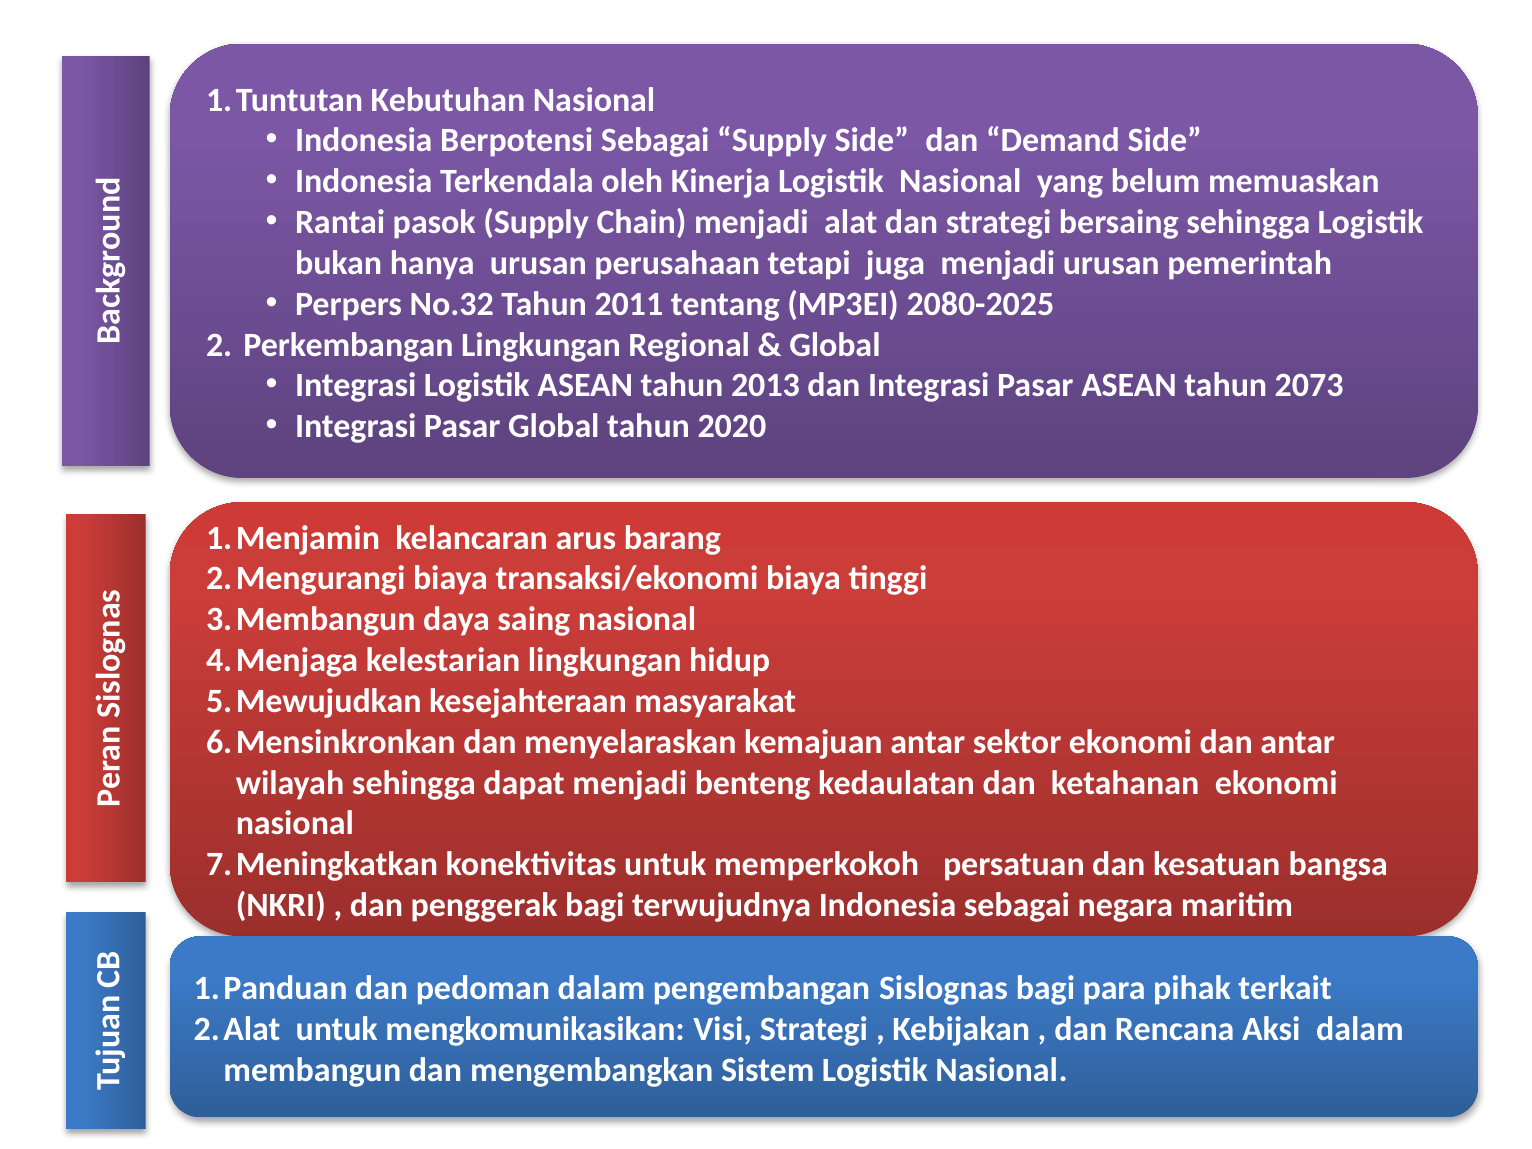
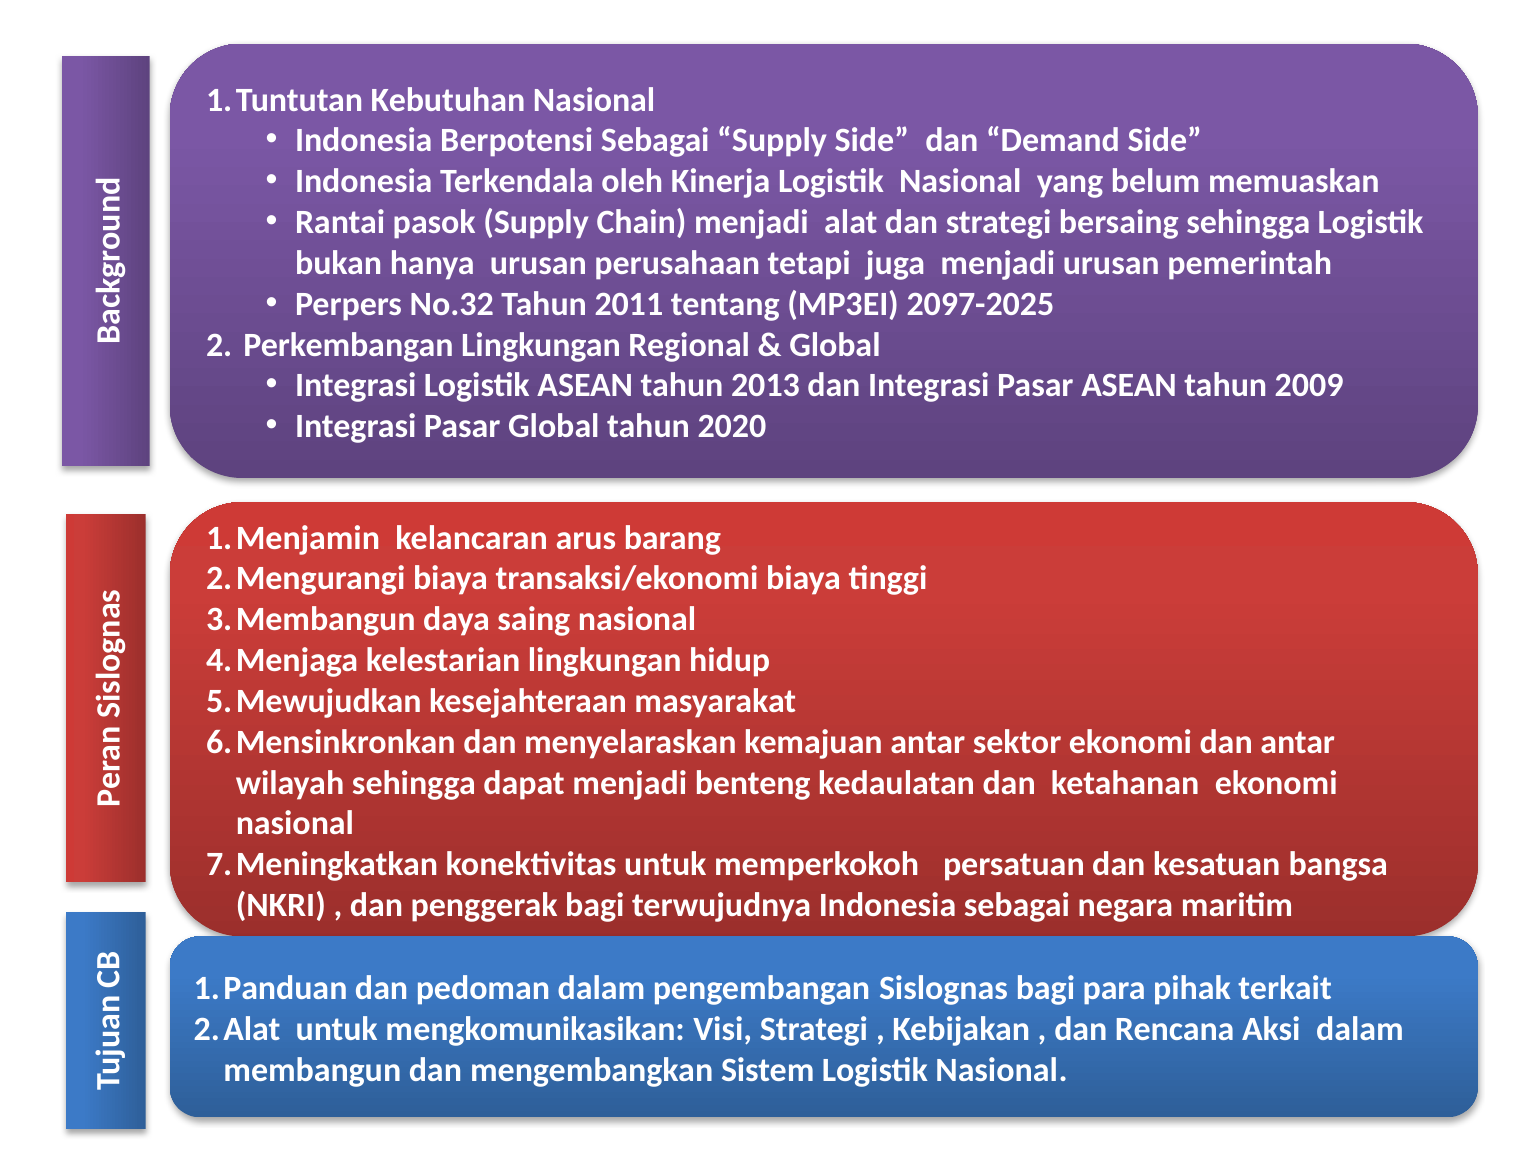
2080-2025: 2080-2025 -> 2097-2025 (980, 304)
2073: 2073 -> 2009 (1309, 386)
